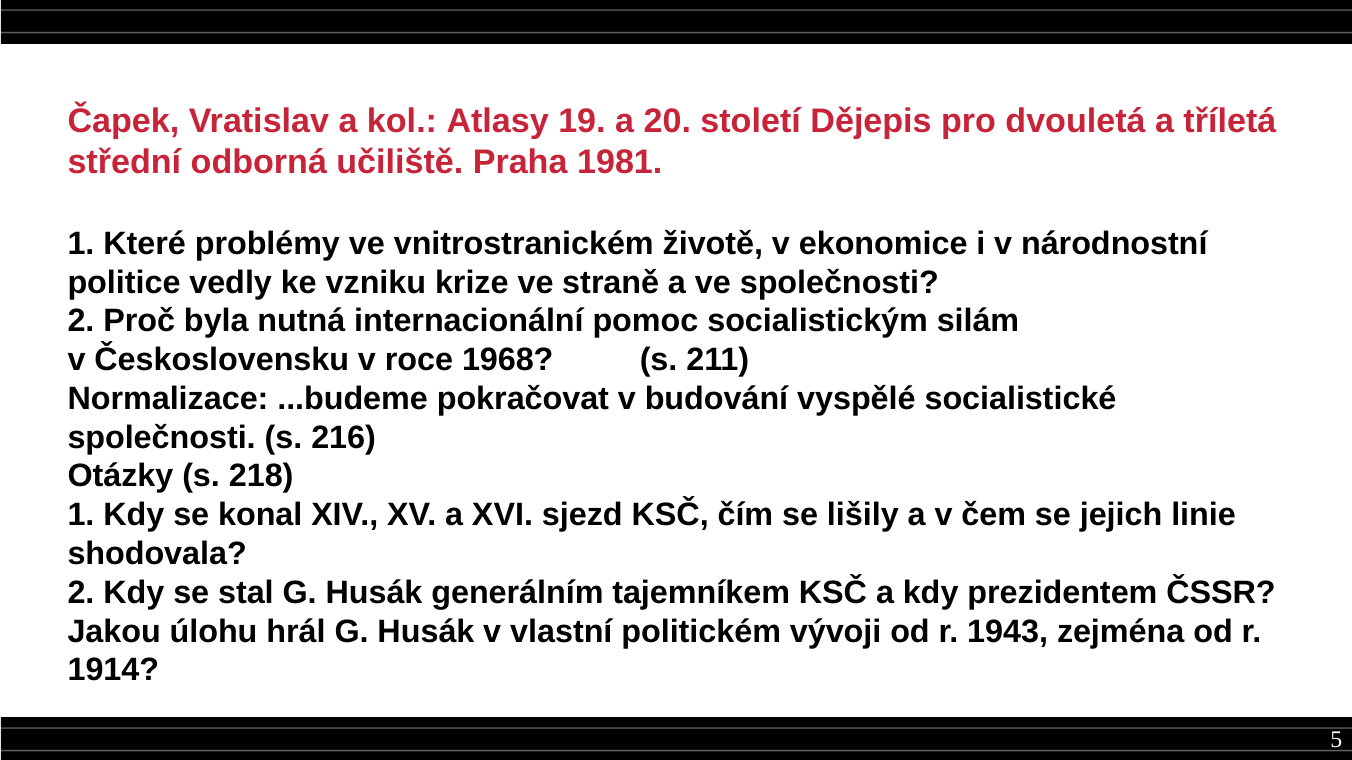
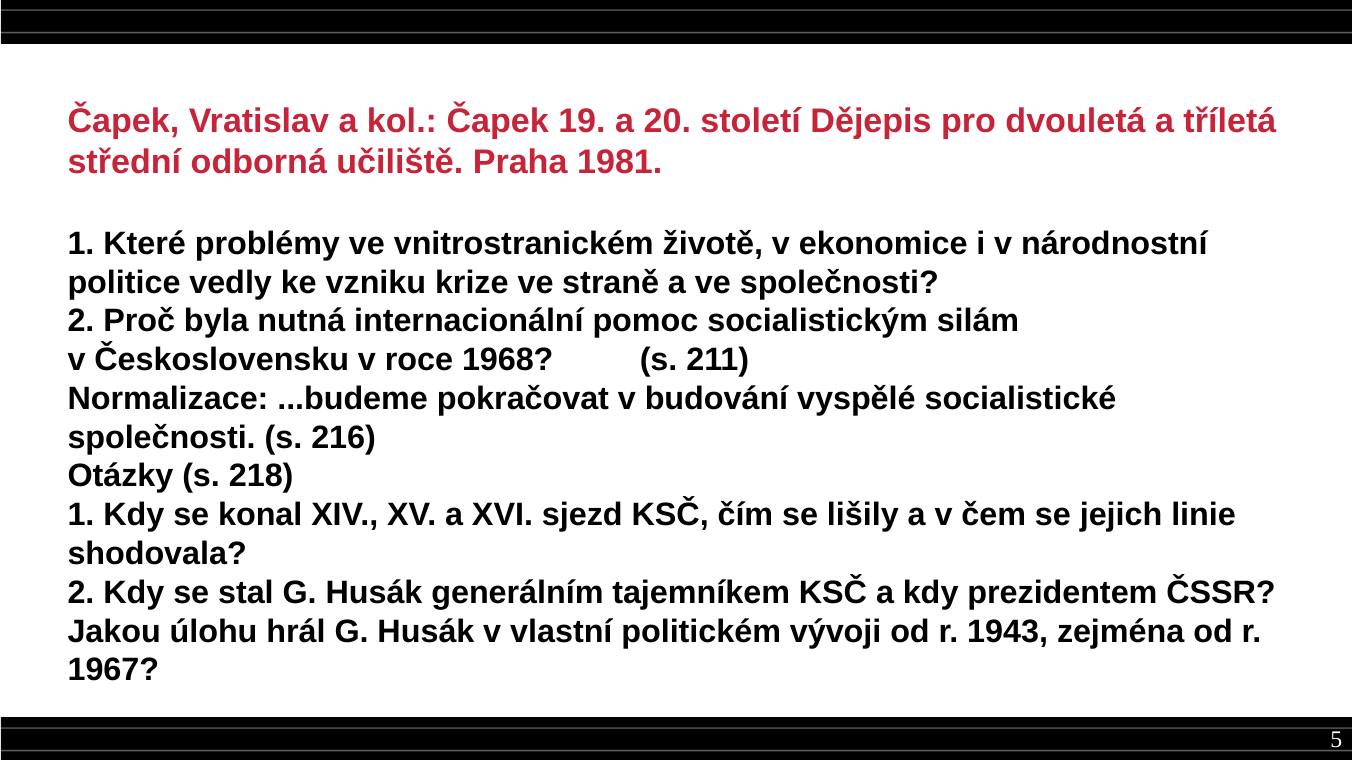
kol Atlasy: Atlasy -> Čapek (498, 121)
1914: 1914 -> 1967 (113, 671)
